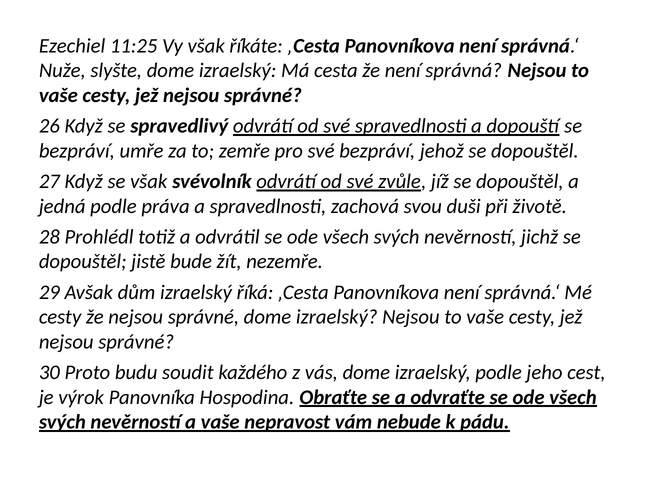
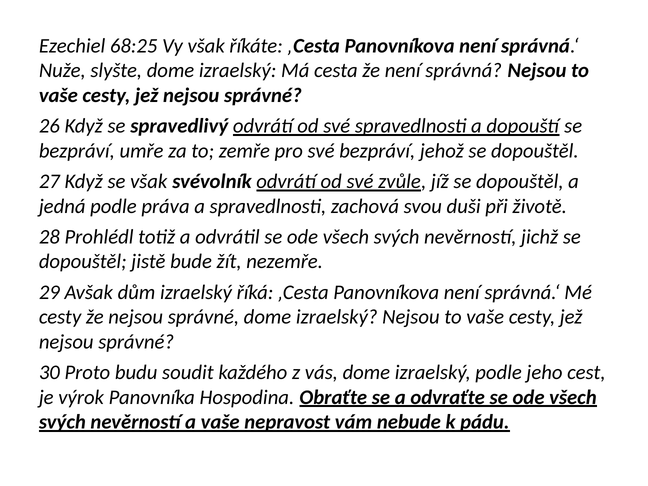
11:25: 11:25 -> 68:25 (134, 46)
